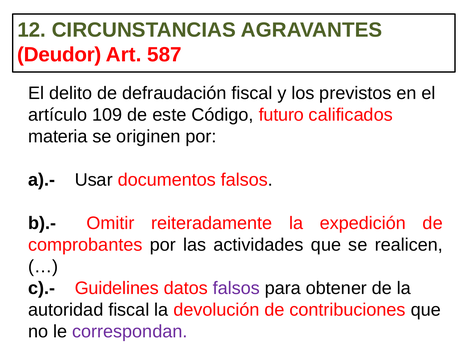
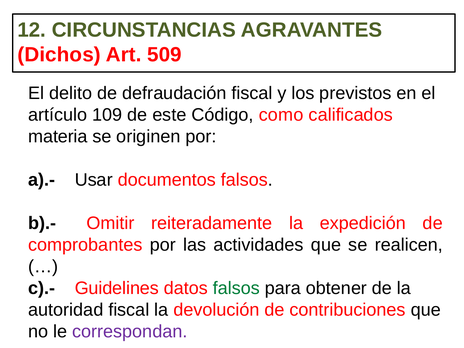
Deudor: Deudor -> Dichos (59, 55)
587: 587 -> 509 (164, 55)
futuro: futuro -> como (281, 115)
falsos colour: purple -> green (236, 288)
